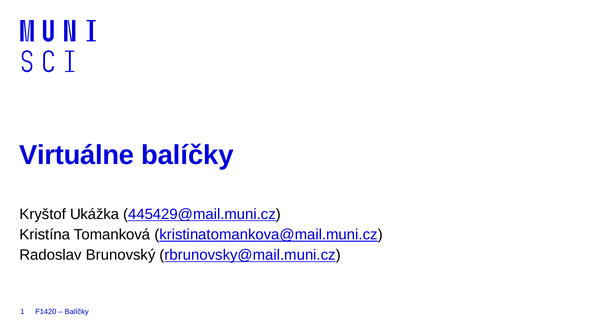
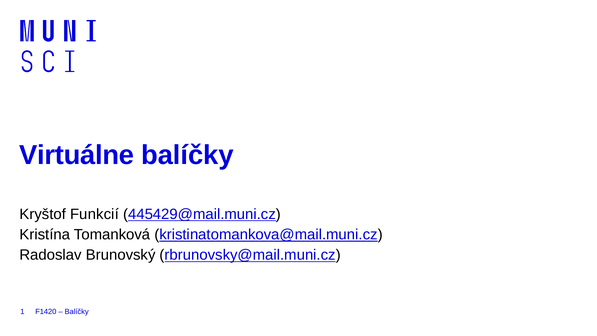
Ukážka: Ukážka -> Funkcií (94, 214)
